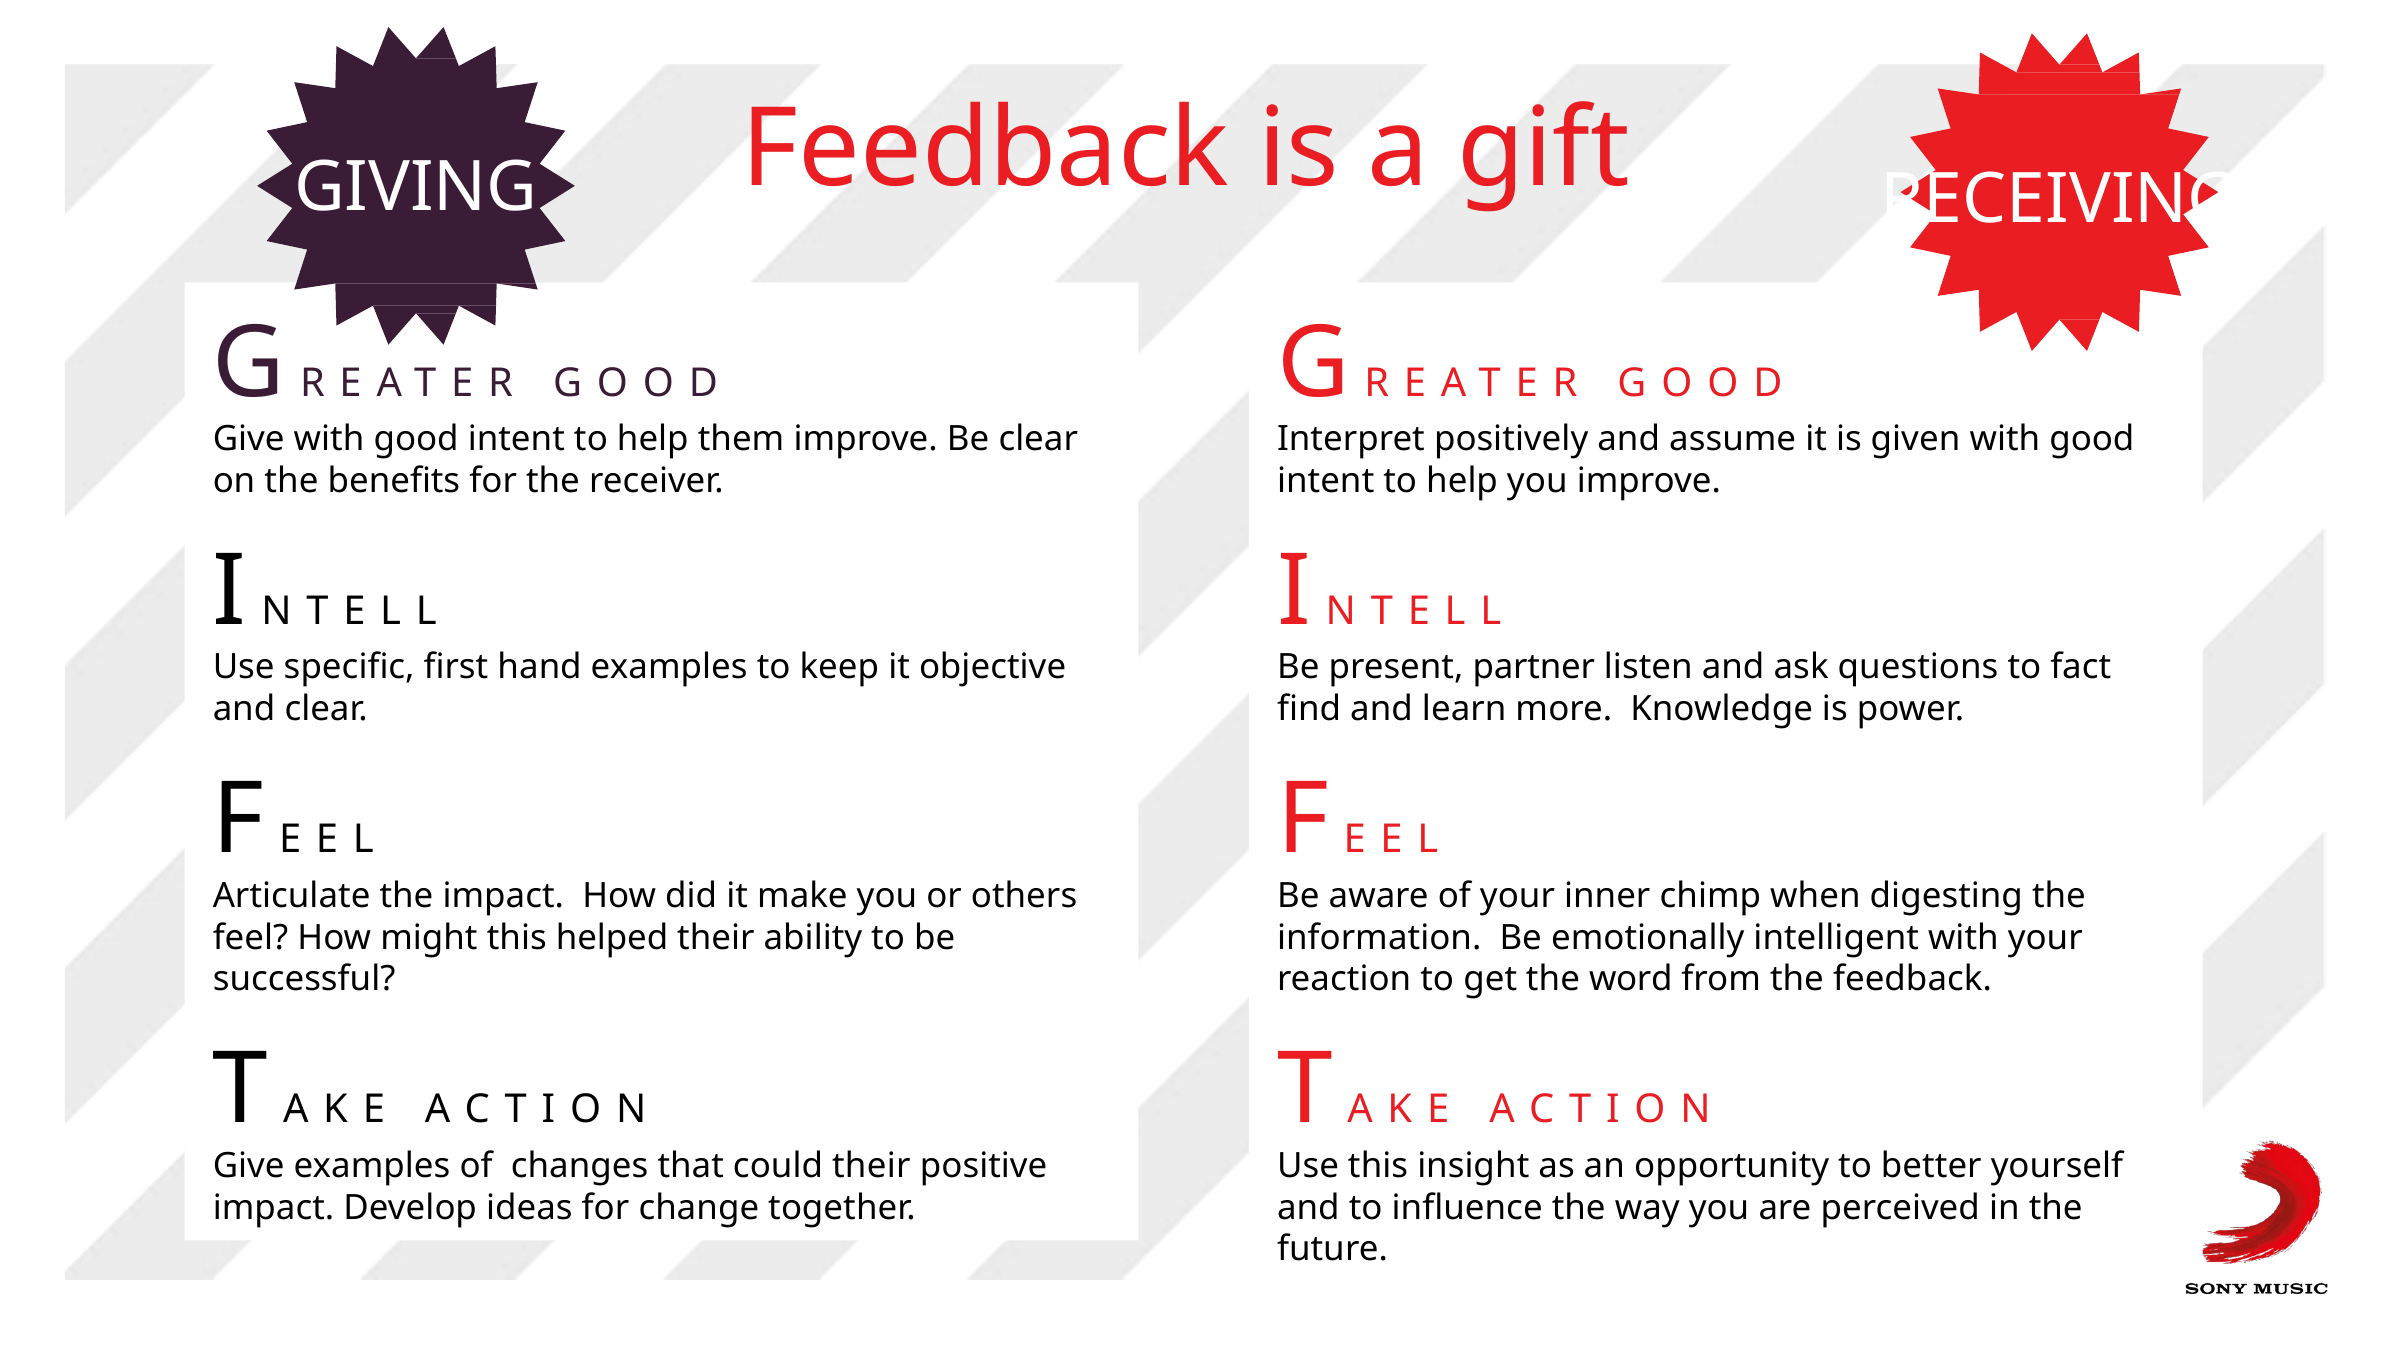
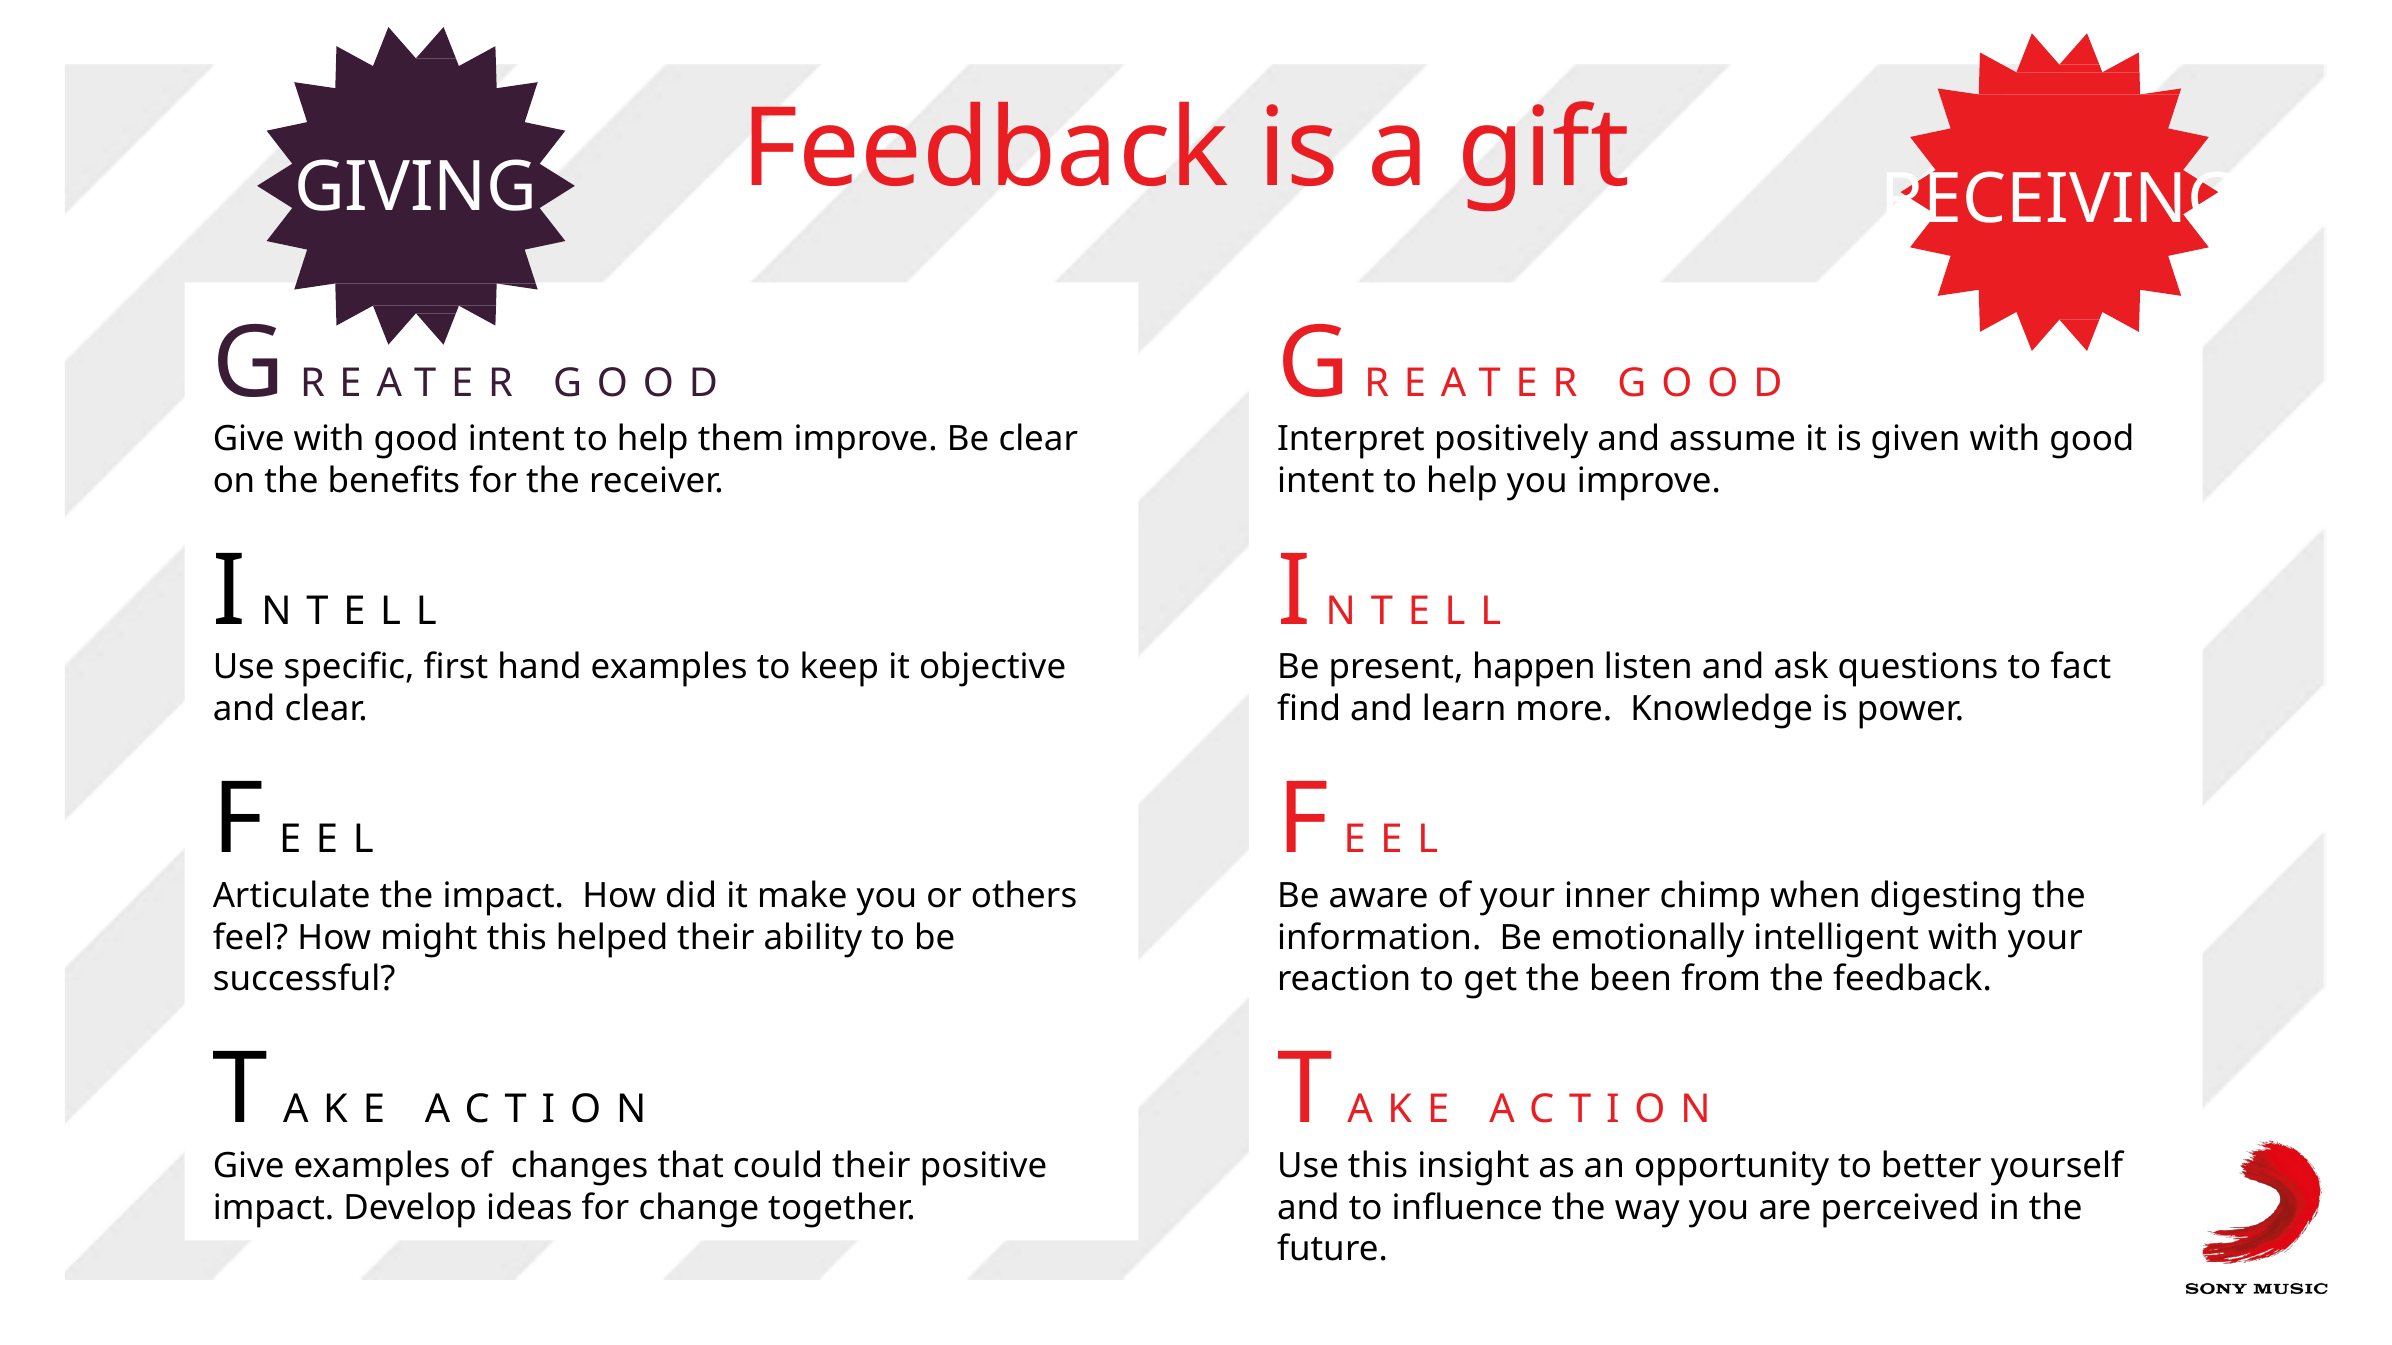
partner: partner -> happen (1534, 668)
word: word -> been (1631, 980)
